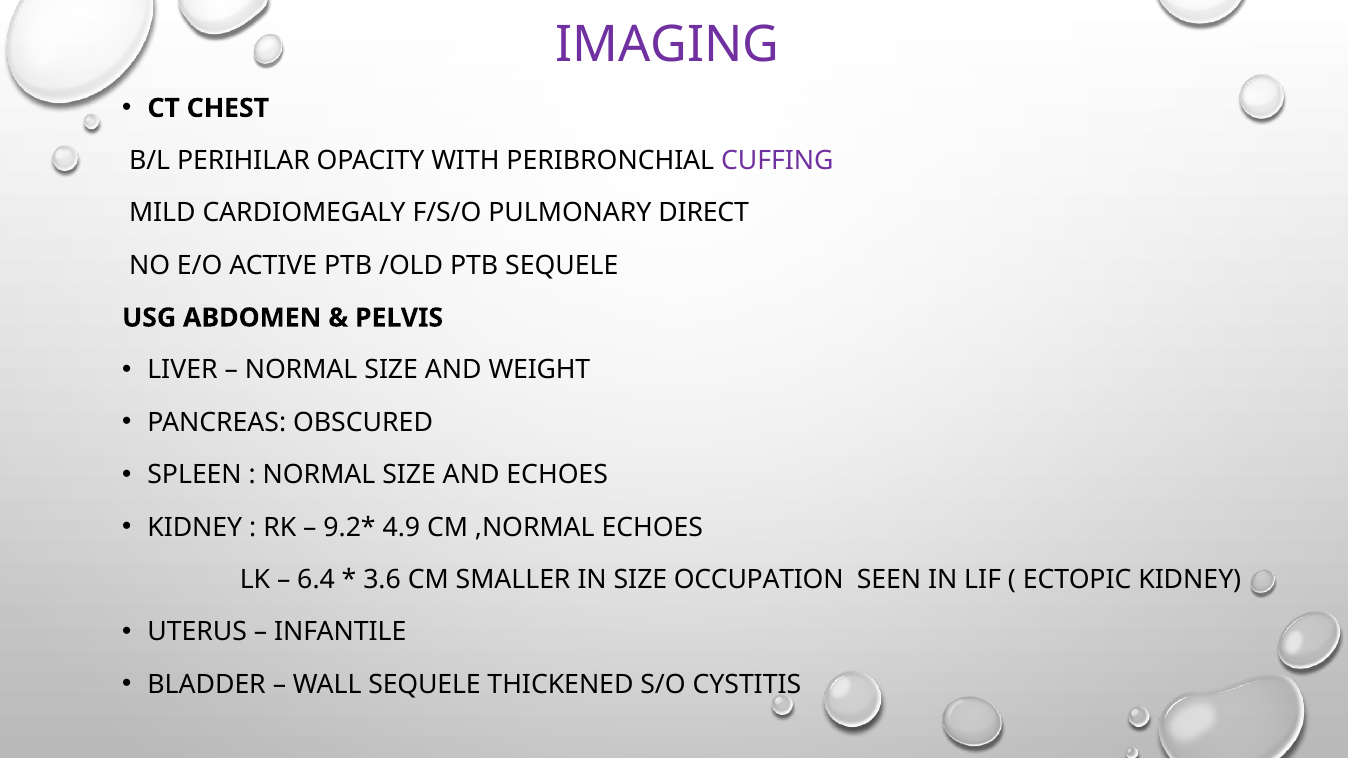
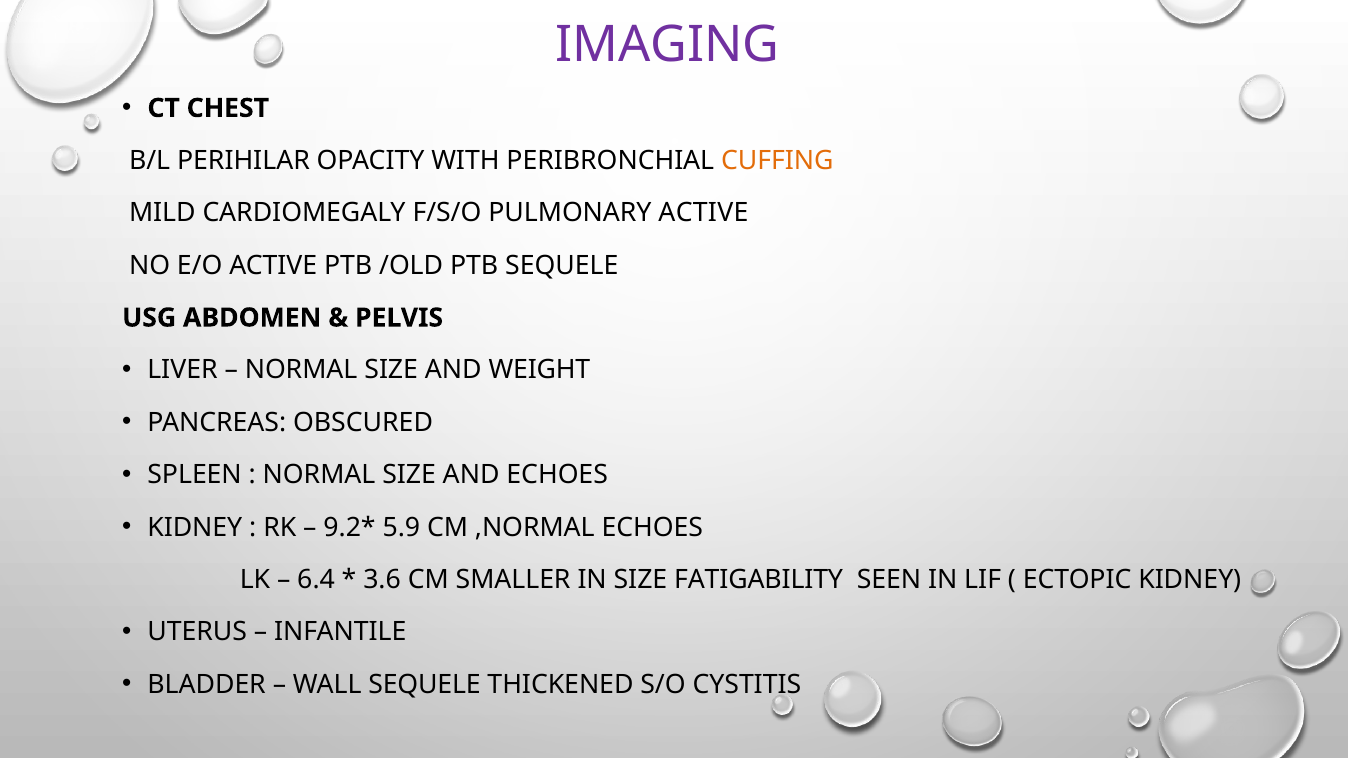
CUFFING colour: purple -> orange (777, 161)
PULMONARY DIRECT: DIRECT -> ACTIVE (703, 213)
4.9: 4.9 -> 5.9 (401, 528)
OCCUPATION: OCCUPATION -> FATIGABILITY (759, 580)
